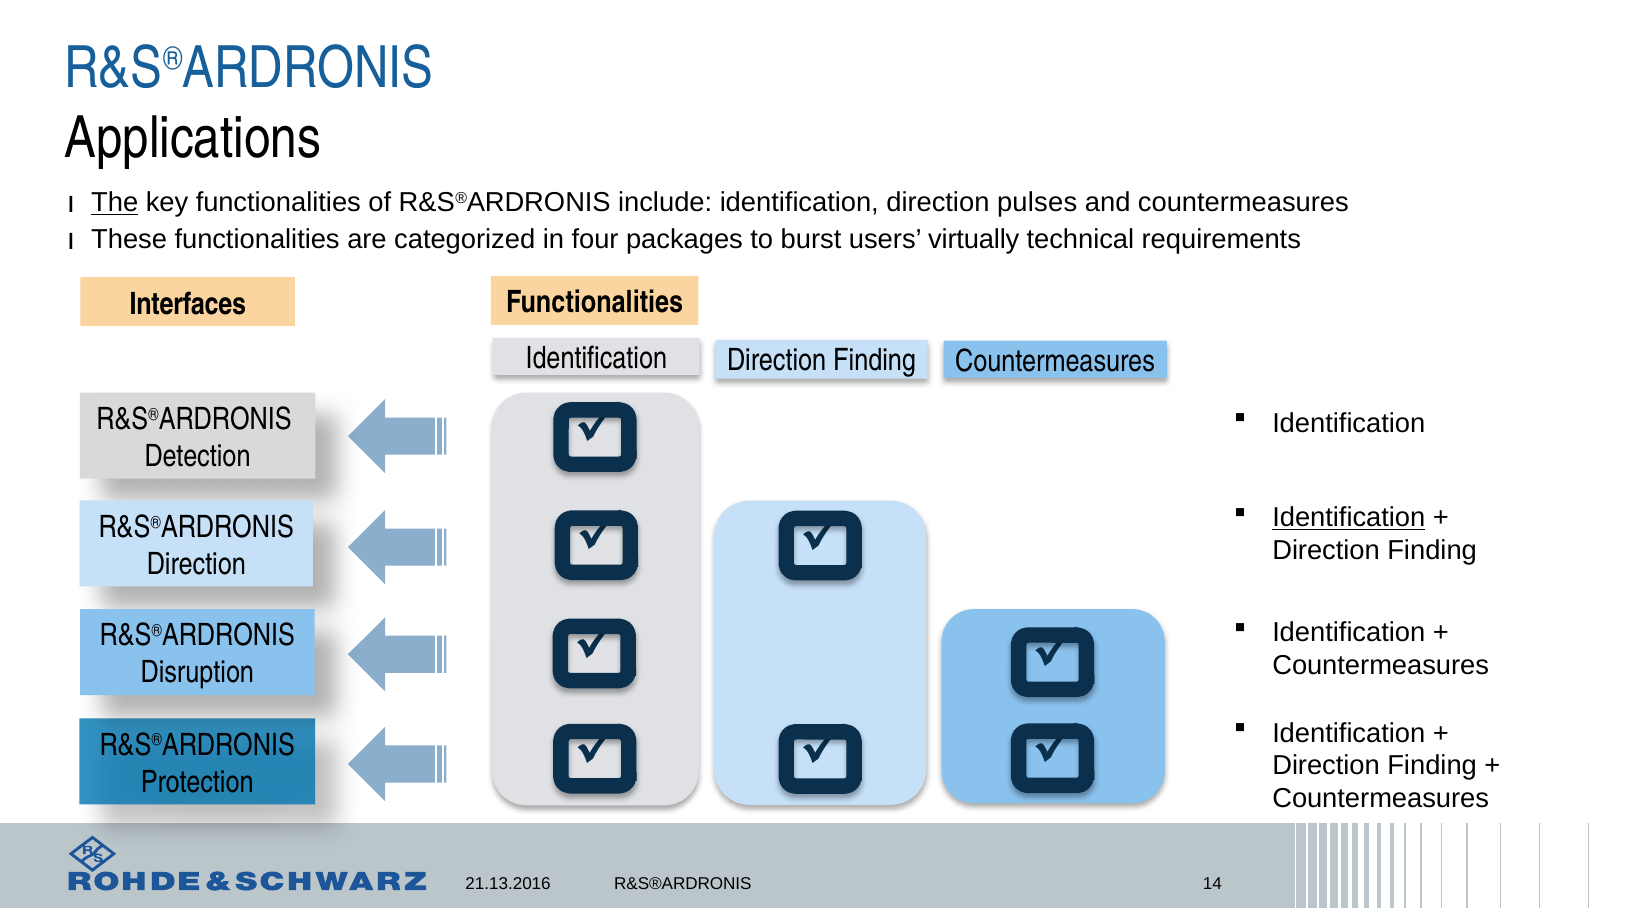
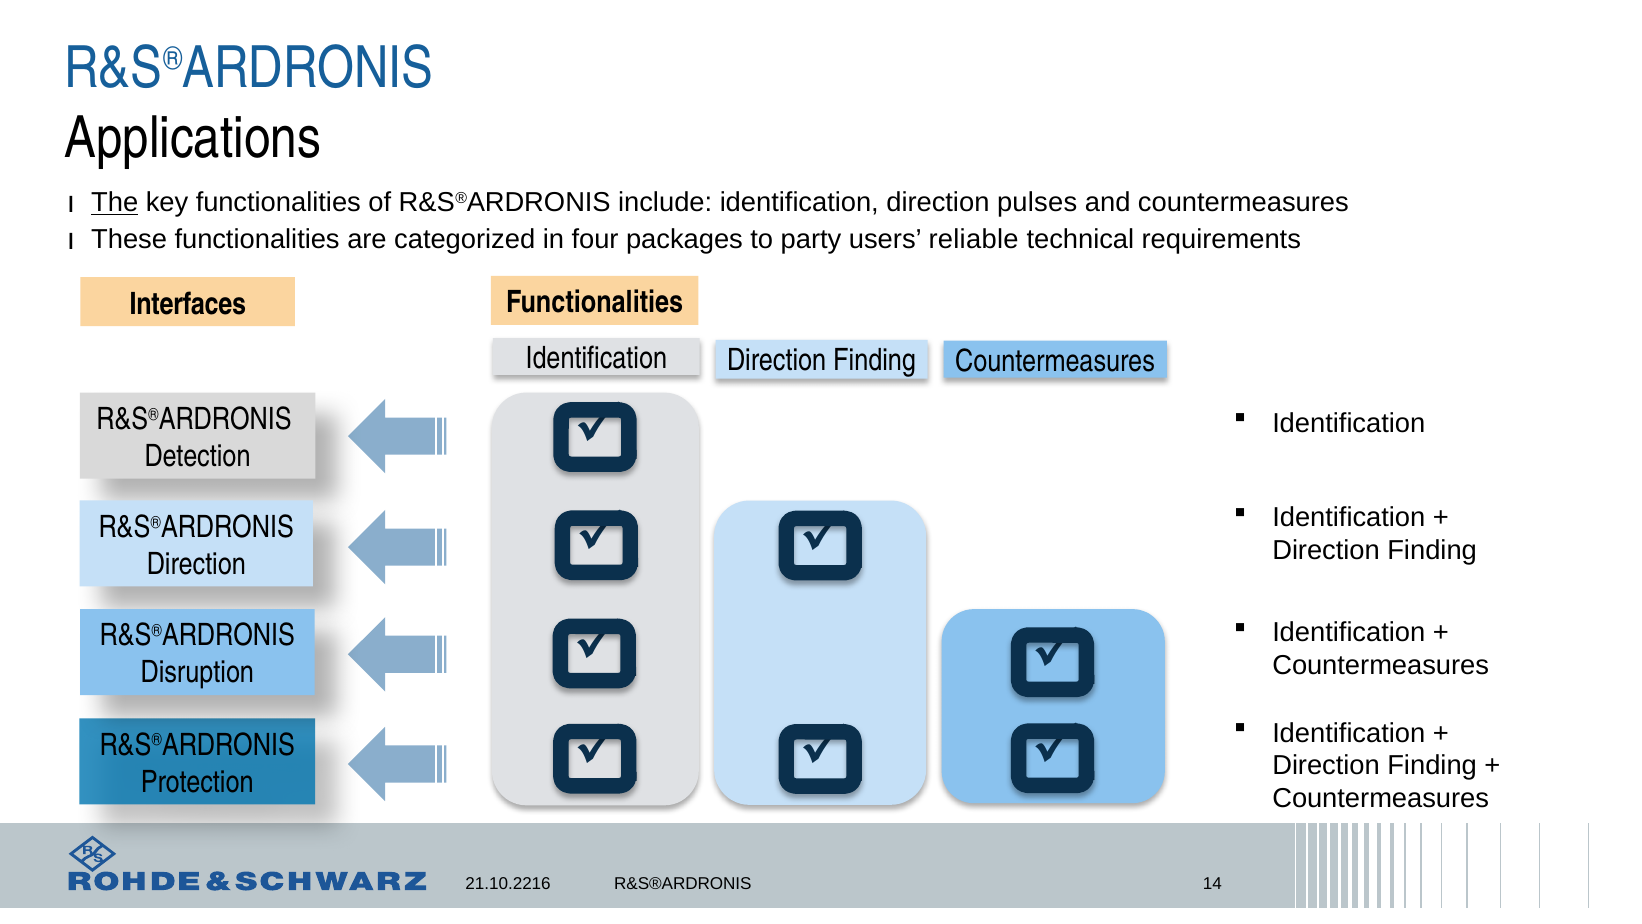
burst: burst -> party (811, 240)
virtually: virtually -> reliable (974, 240)
Identification underline: present -> none (1349, 517)
21.13.2016: 21.13.2016 -> 21.10.2216 (508, 884)
